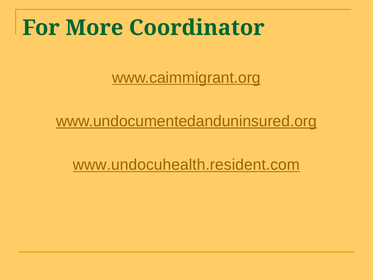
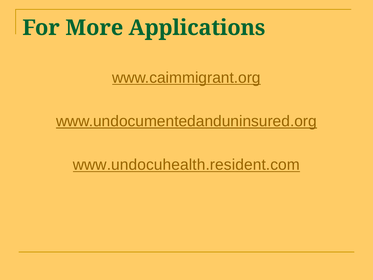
Coordinator: Coordinator -> Applications (197, 28)
